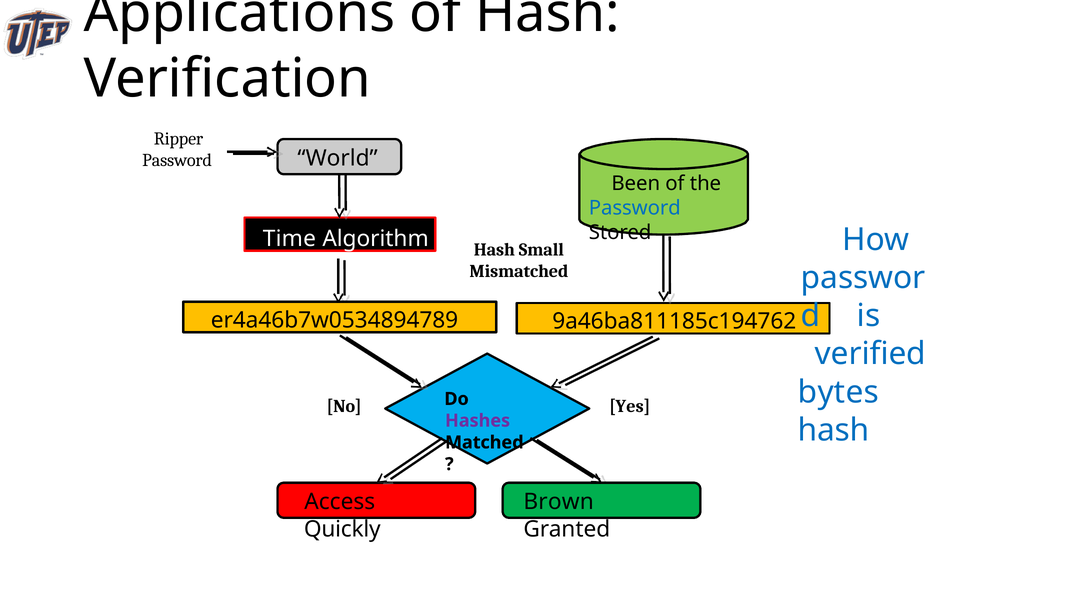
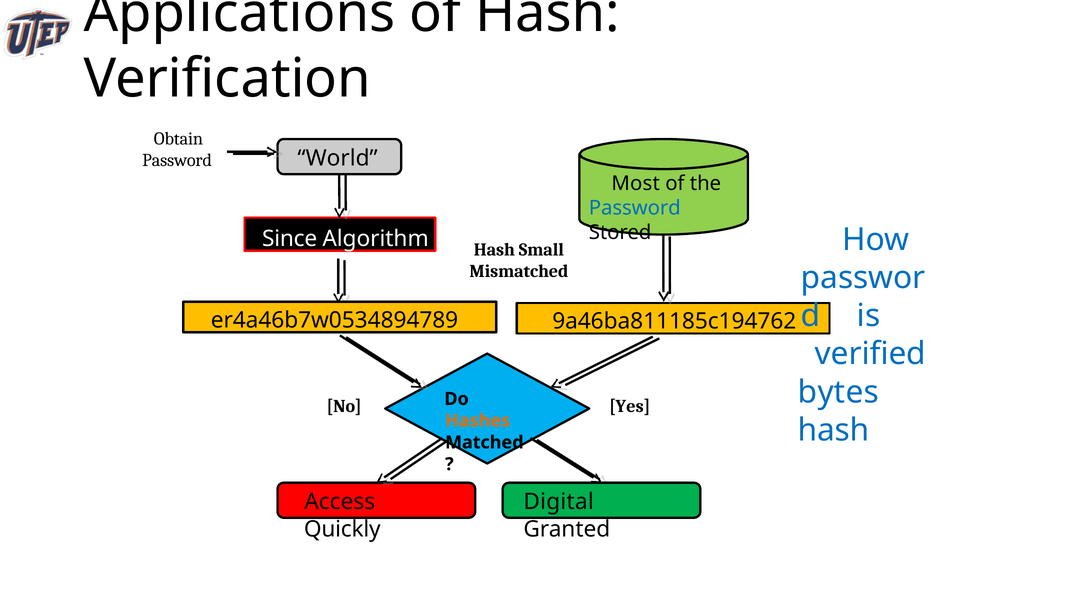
Ripper: Ripper -> Obtain (178, 139)
Been: Been -> Most (636, 184)
Time: Time -> Since (290, 239)
Hashes colour: purple -> orange (478, 421)
Brown: Brown -> Digital (559, 502)
